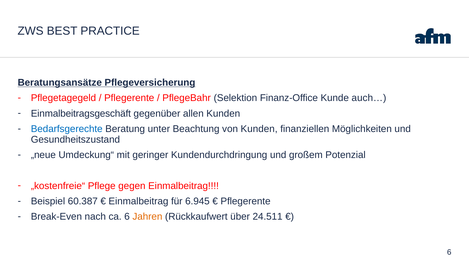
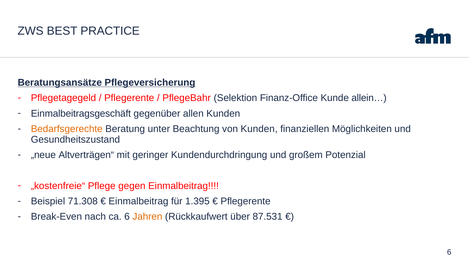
auch…: auch… -> allein… (369, 98)
Bedarfsgerechte colour: blue -> orange (67, 129)
Umdeckung“: Umdeckung“ -> Altverträgen“ (86, 155)
60.387: 60.387 -> 71.308 (83, 201)
6.945: 6.945 -> 1.395 (197, 201)
24.511: 24.511 -> 87.531 (268, 217)
